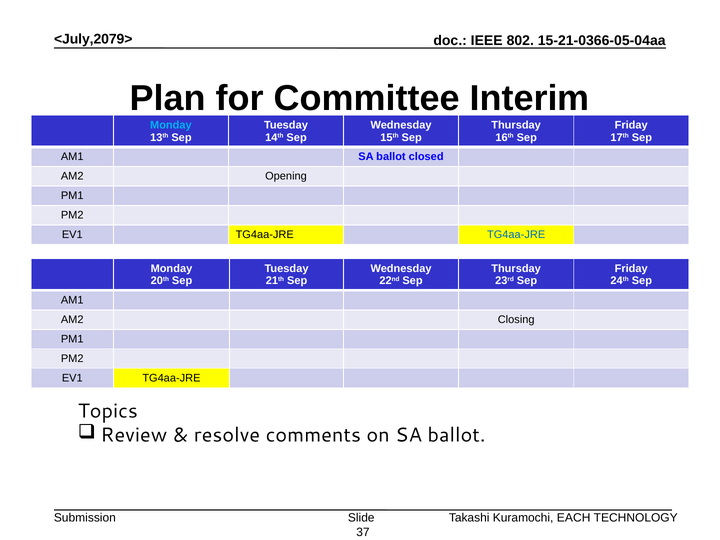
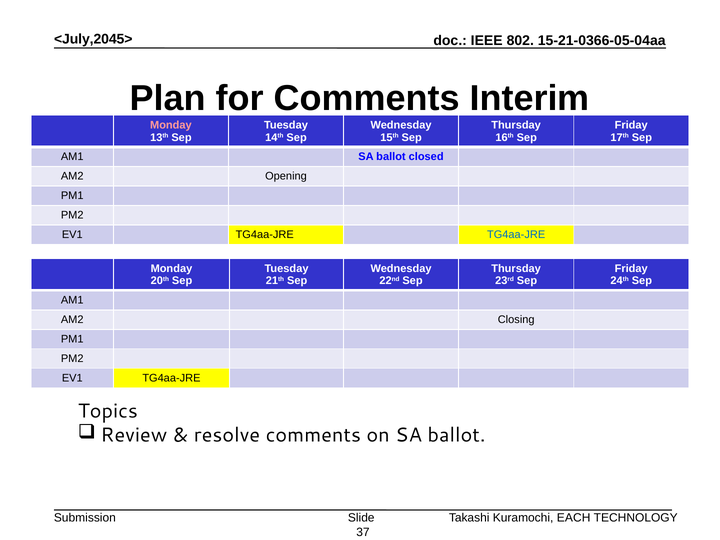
<July,2079>: <July,2079> -> <July,2045> (93, 39)
for Committee: Committee -> Comments (367, 99)
Monday colour: light blue -> pink (171, 125)
